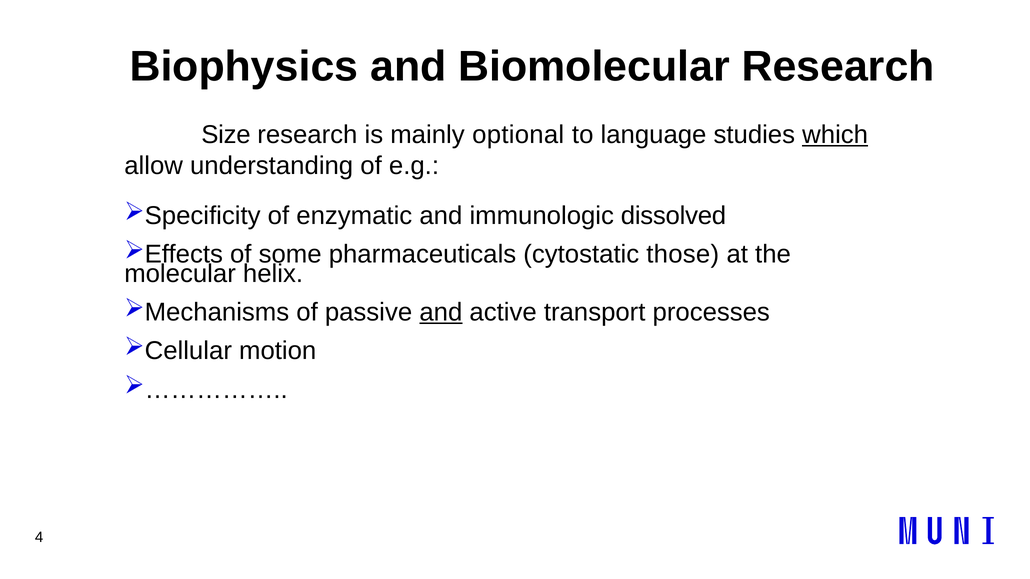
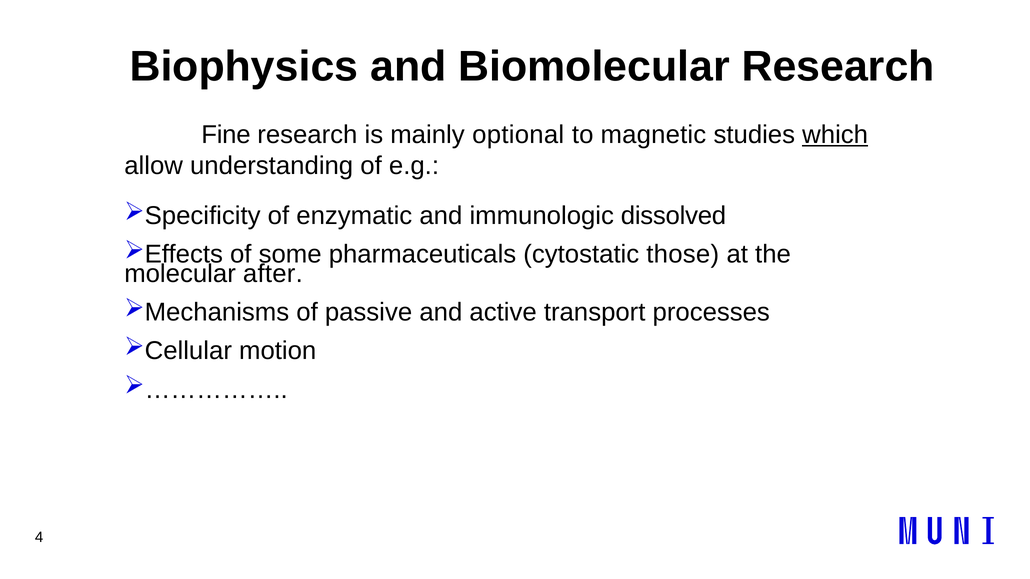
Size: Size -> Fine (226, 135)
language: language -> magnetic (653, 135)
helix: helix -> after (273, 274)
and underline: present -> none (441, 313)
